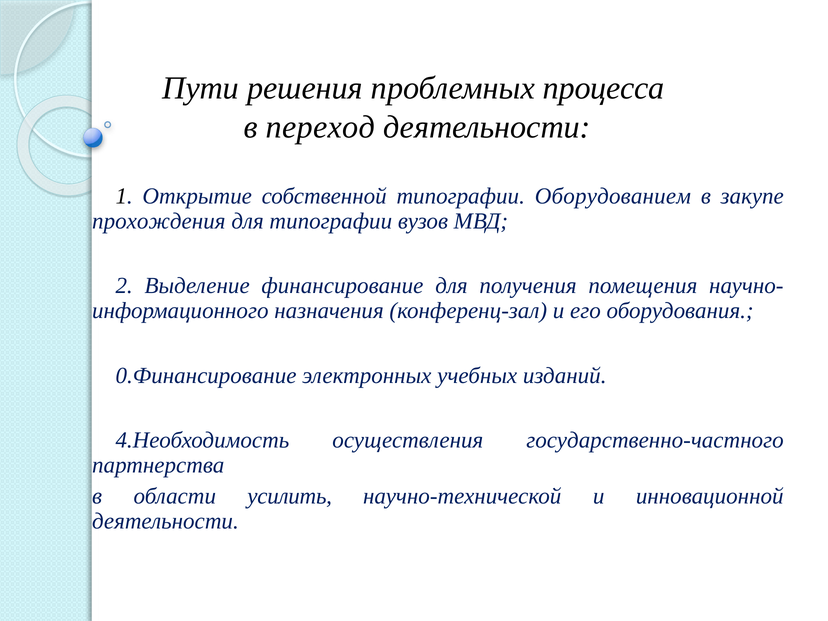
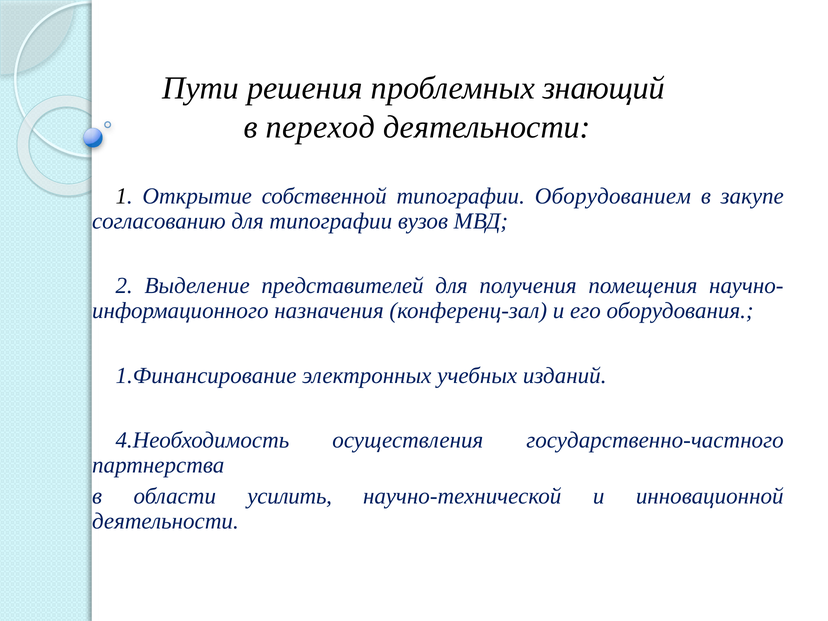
процесса: процесса -> знающий (604, 88)
прохождения: прохождения -> согласованию (159, 221)
финансирование: финансирование -> представителей (342, 286)
0.Финансирование: 0.Финансирование -> 1.Финансирование (206, 376)
